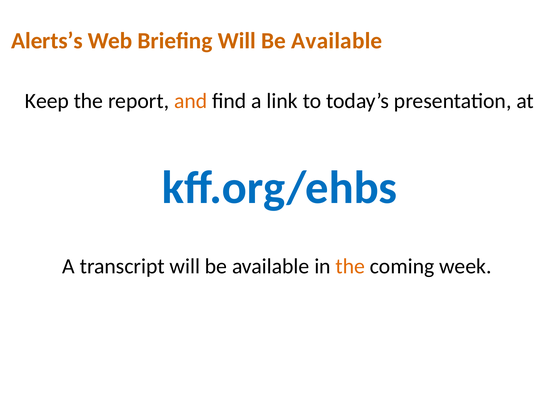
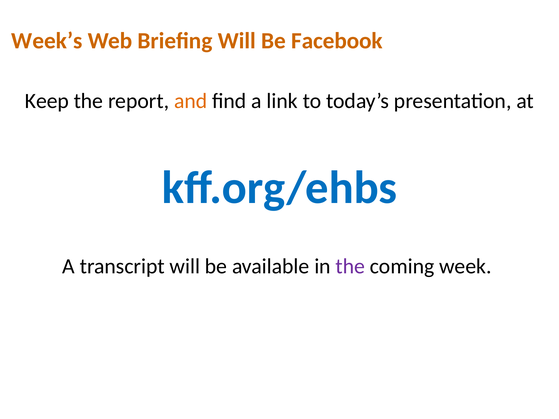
Alerts’s: Alerts’s -> Week’s (47, 41)
Briefing Will Be Available: Available -> Facebook (337, 41)
the colour: orange -> purple (350, 266)
